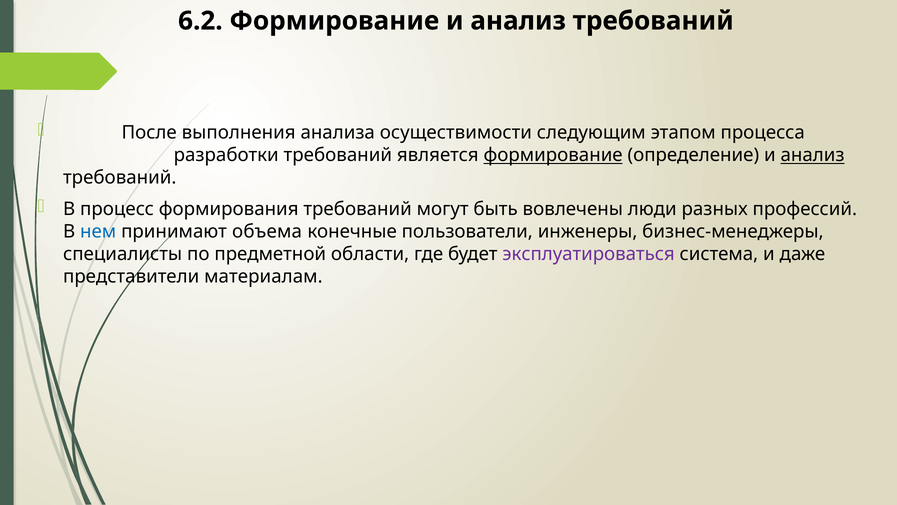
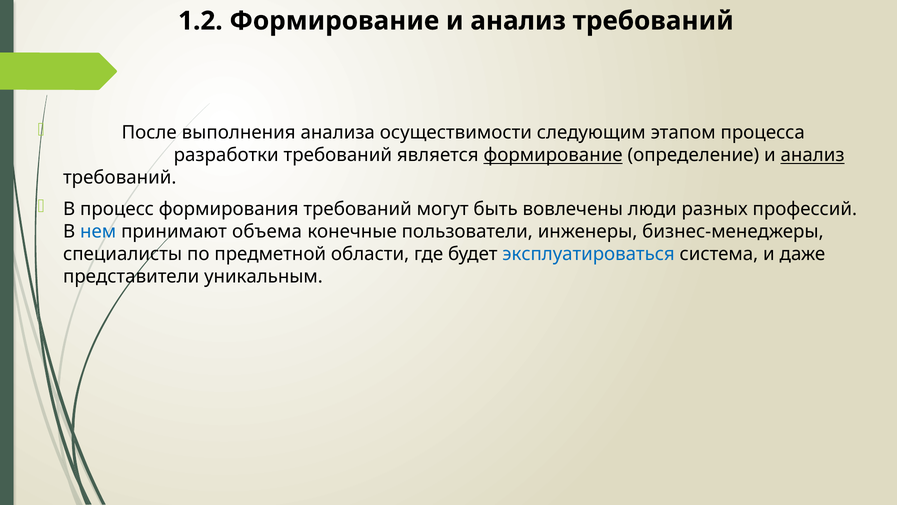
6.2: 6.2 -> 1.2 (200, 21)
эксплуатироваться colour: purple -> blue (589, 254)
материалам: материалам -> уникальным (263, 277)
